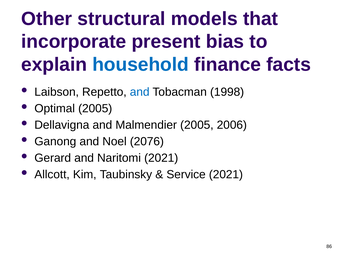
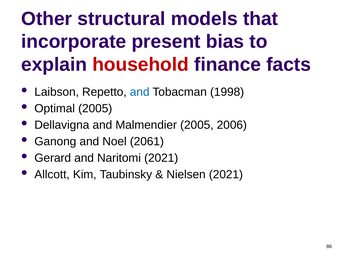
household colour: blue -> red (141, 65)
2076: 2076 -> 2061 (147, 141)
Service: Service -> Nielsen (186, 174)
